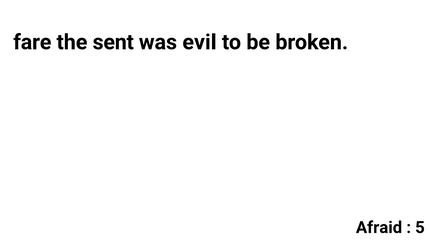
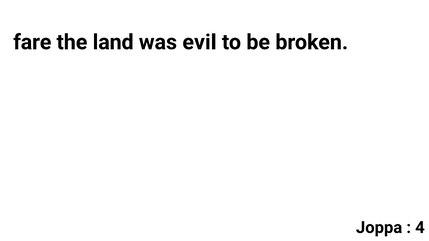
sent: sent -> land (113, 42)
Afraid: Afraid -> Joppa (379, 228)
5: 5 -> 4 (420, 228)
